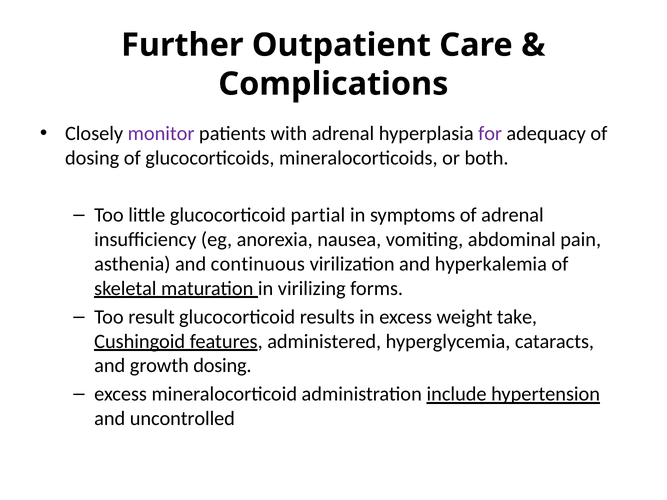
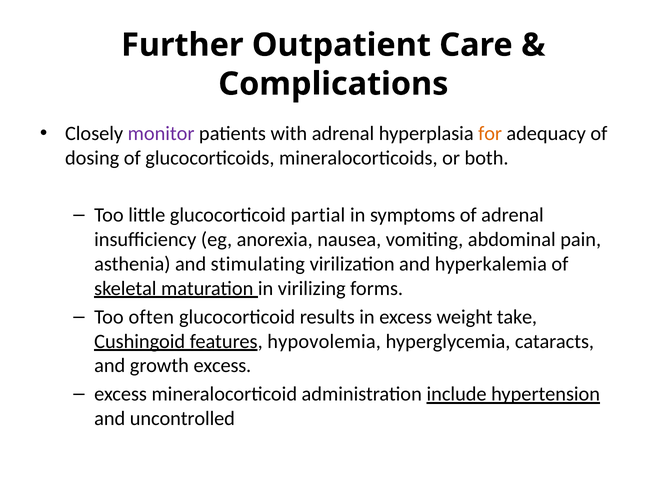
for colour: purple -> orange (490, 134)
continuous: continuous -> stimulating (258, 264)
result: result -> often (151, 317)
administered: administered -> hypovolemia (324, 342)
growth dosing: dosing -> excess (222, 366)
